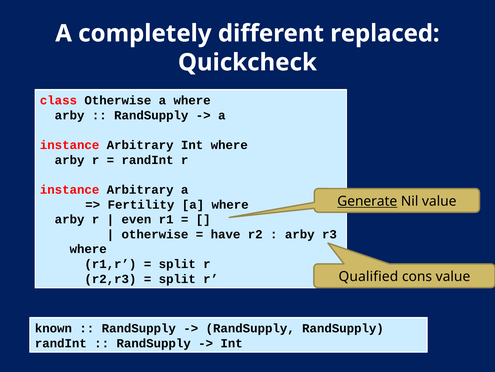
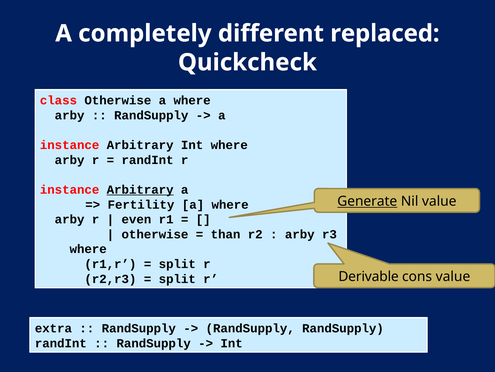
Arbitrary underline: none -> present (140, 189)
have: have -> than (226, 234)
Qualified: Qualified -> Derivable (369, 276)
known: known -> extra (53, 328)
